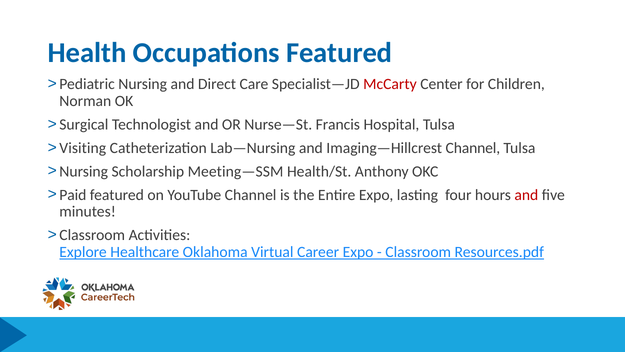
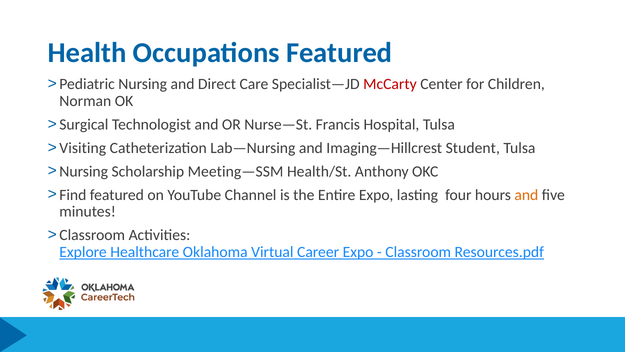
Imaging—Hillcrest Channel: Channel -> Student (473, 148)
Paid: Paid -> Find (73, 195)
and colour: red -> orange (526, 195)
